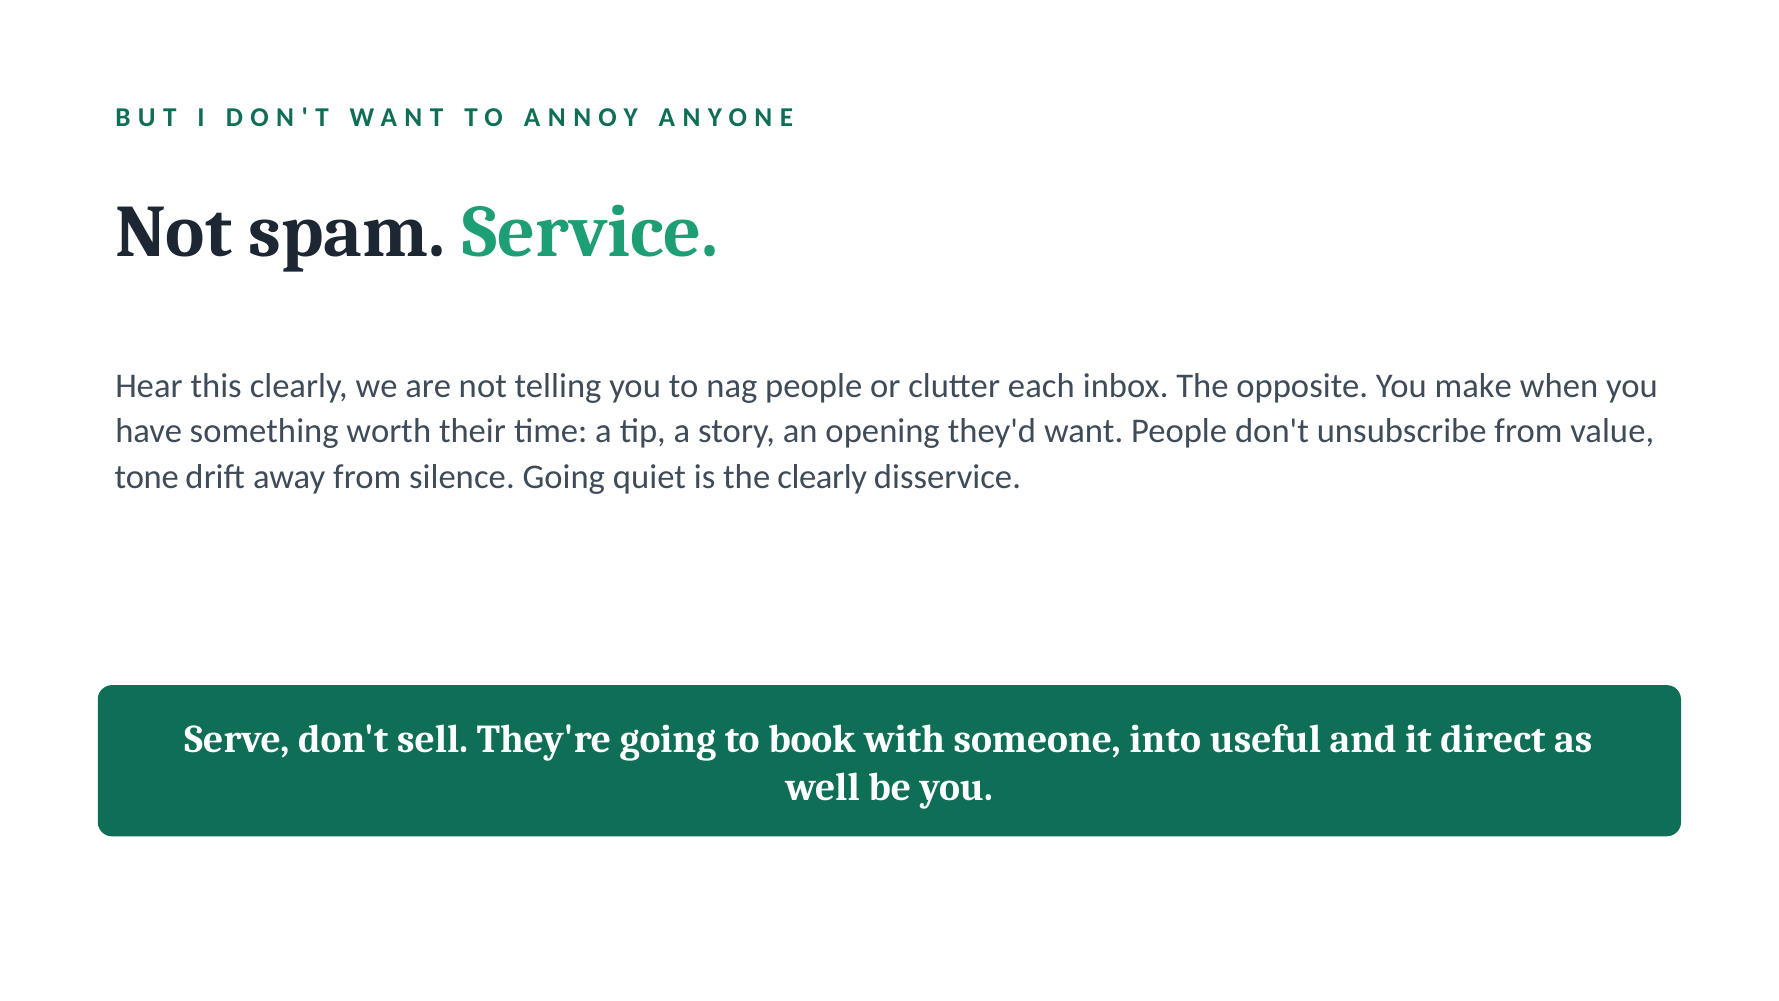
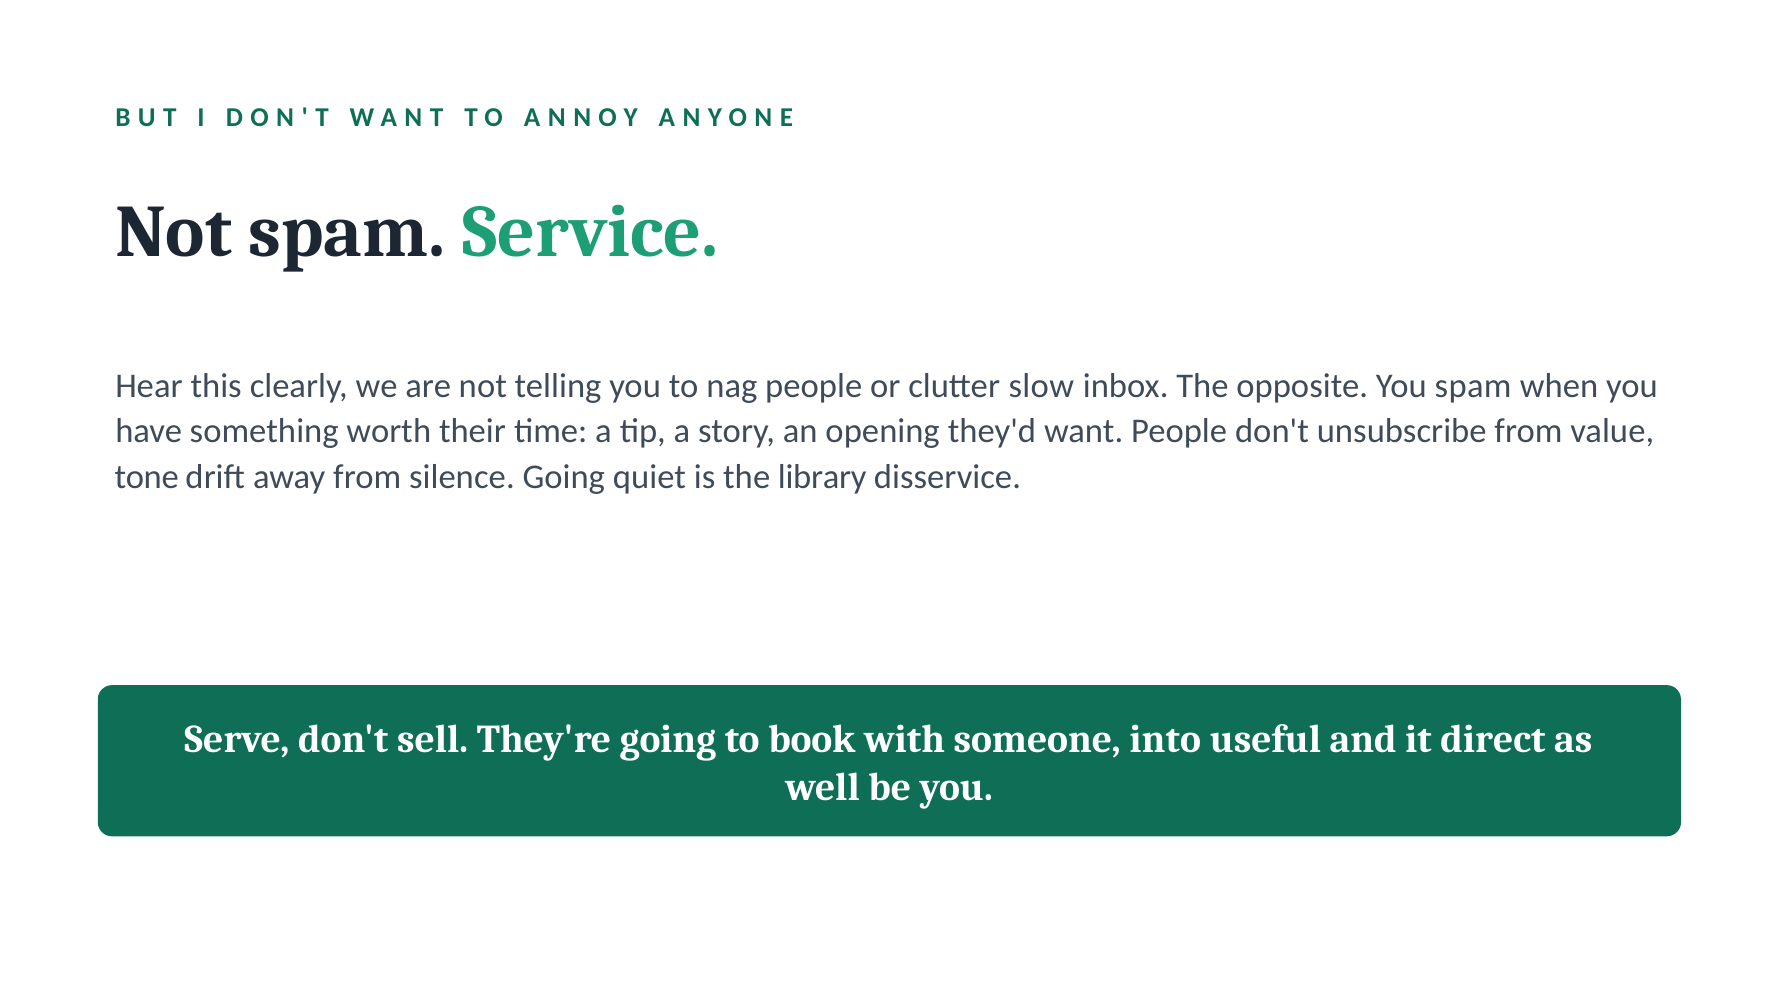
each: each -> slow (1041, 386)
You make: make -> spam (1473, 386)
the clearly: clearly -> library (822, 477)
